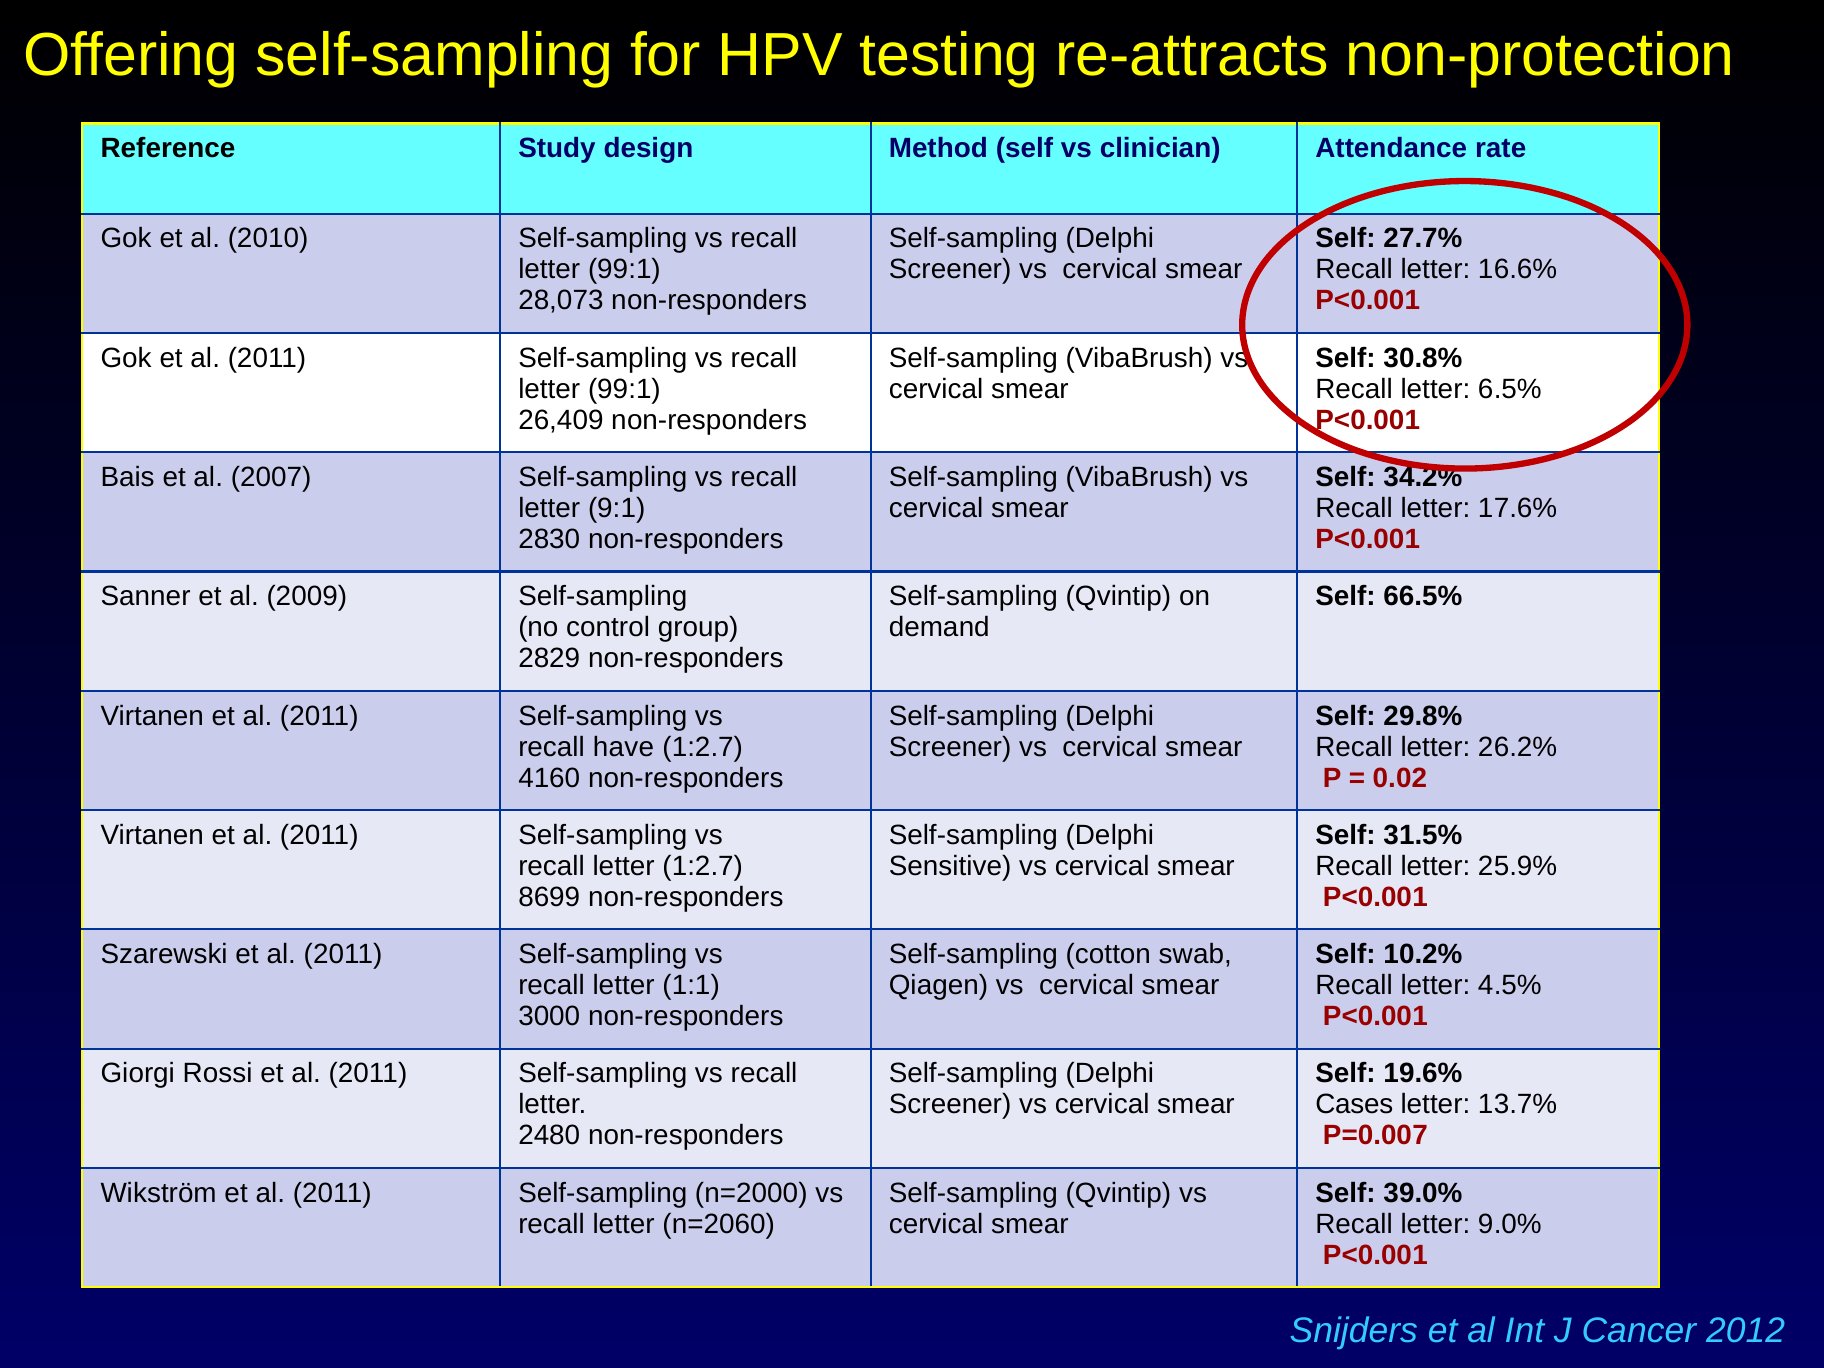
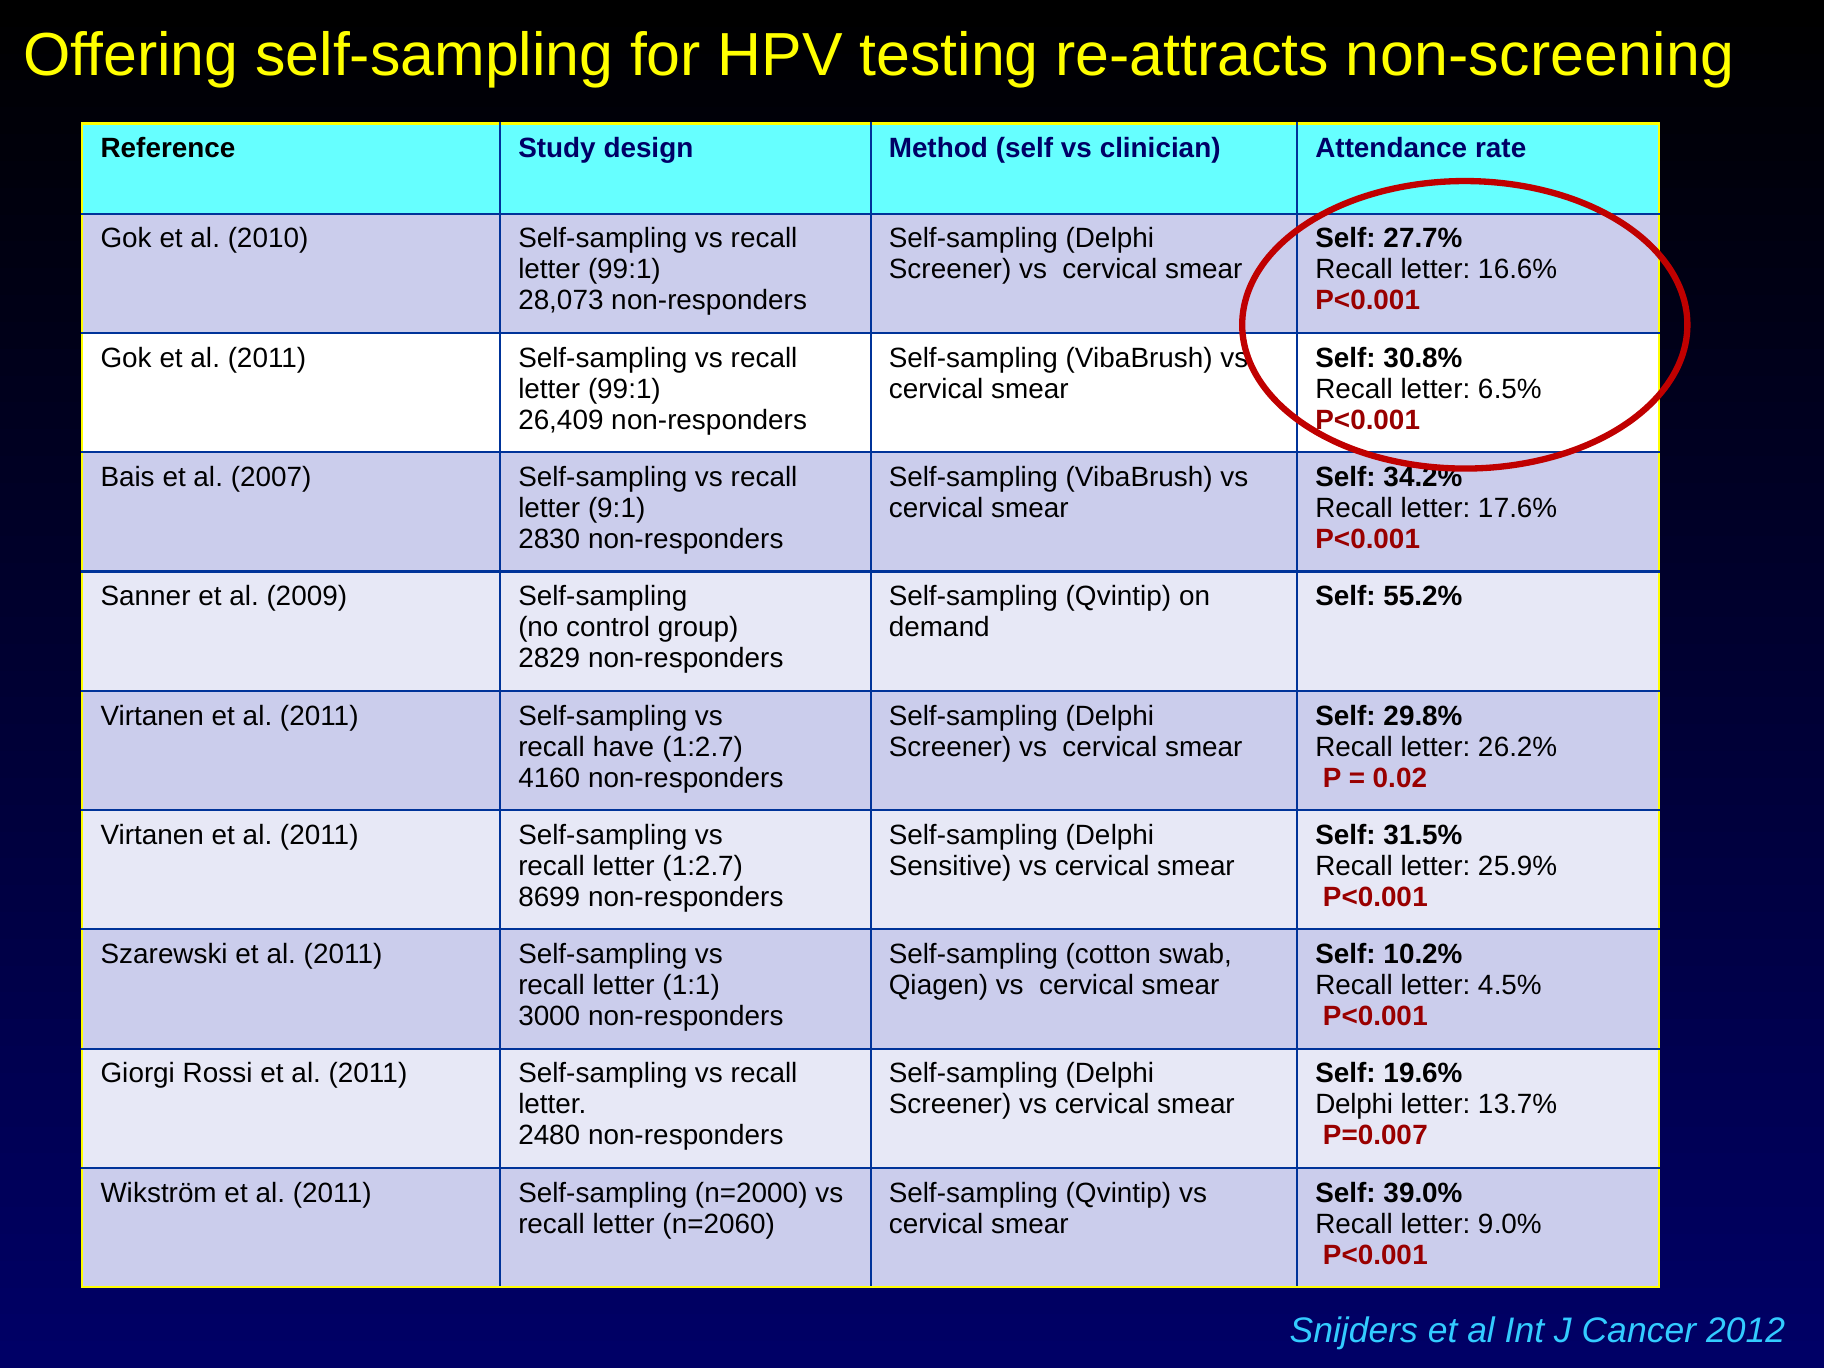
non-protection: non-protection -> non-screening (1540, 55)
66.5%: 66.5% -> 55.2% (1423, 597)
Cases: Cases -> Delphi (1354, 1105)
